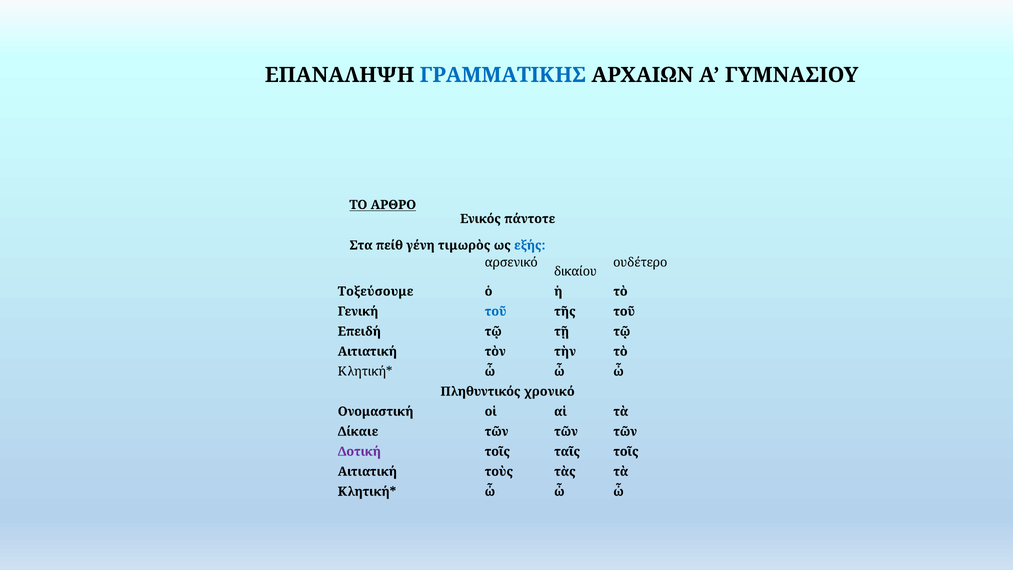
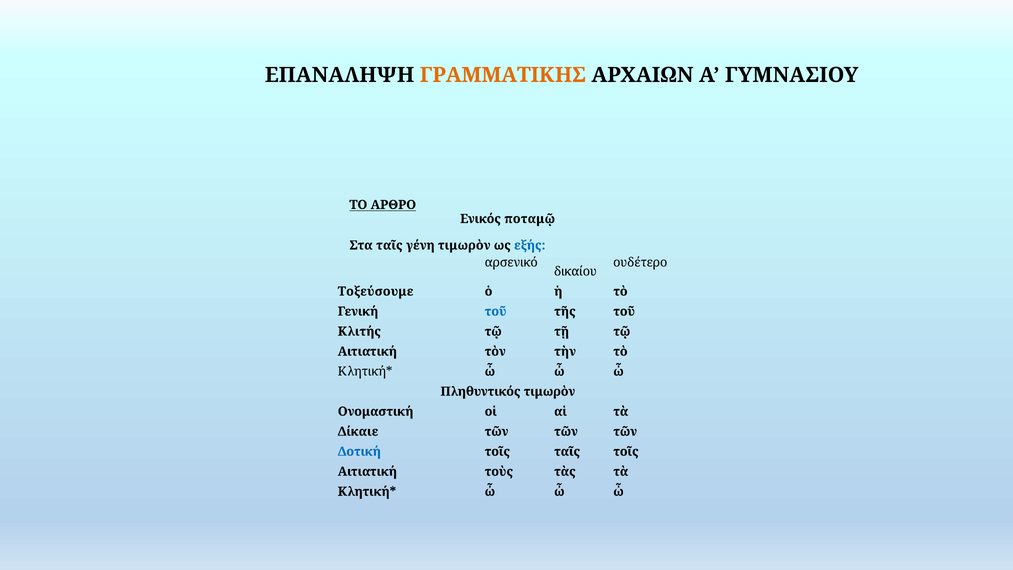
ΓΡΑΜΜΑΤΙΚΗΣ colour: blue -> orange (503, 75)
πάντοτε: πάντοτε -> ποταμῷ (530, 219)
Στα πείθ: πείθ -> ταῖς (389, 245)
γένη τιμωρὸς: τιμωρὸς -> τιμωρὸν (464, 245)
Επειδή: Επειδή -> Κλιτής (359, 331)
Πληθυντικός χρονικό: χρονικό -> τιμωρὸν (549, 391)
Δοτική colour: purple -> blue (359, 451)
